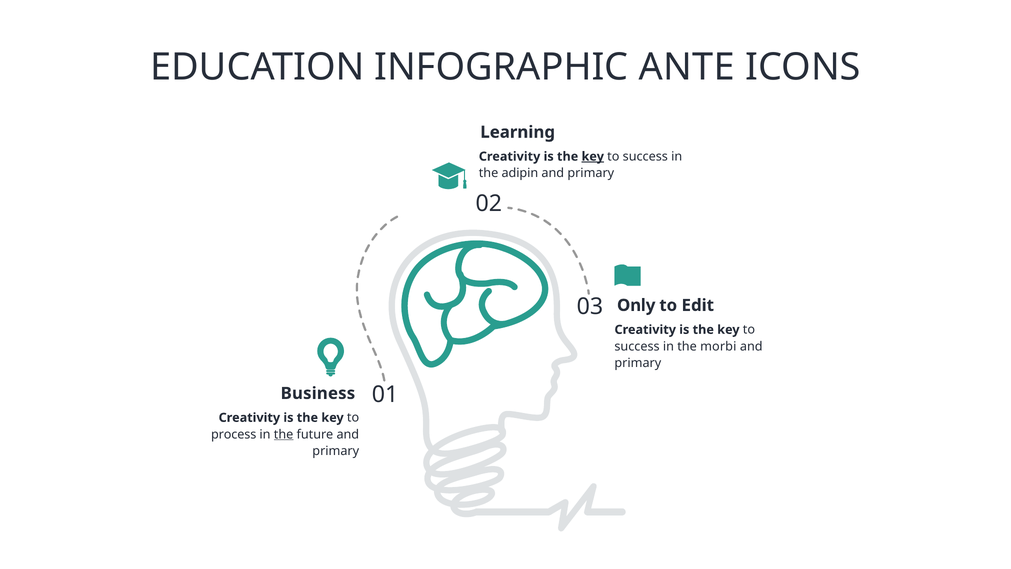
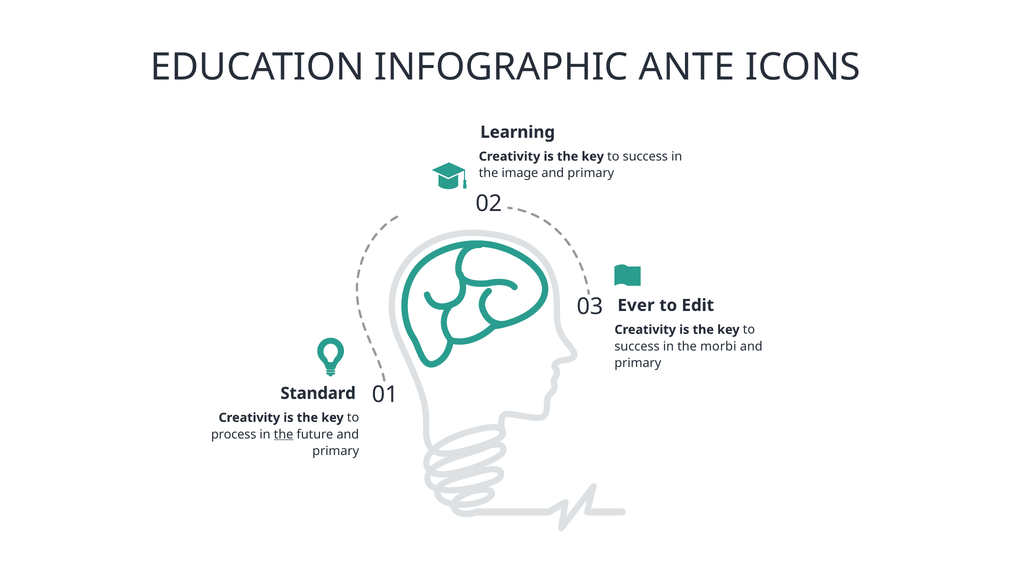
key underline: present -> none (593, 156)
adipin: adipin -> image (520, 173)
Only: Only -> Ever (636, 305)
Business: Business -> Standard (318, 393)
